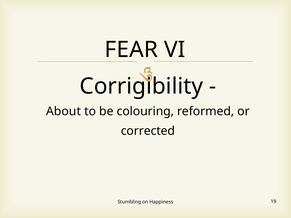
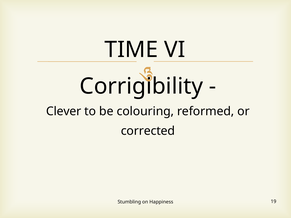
FEAR: FEAR -> TIME (131, 50)
About: About -> Clever (64, 111)
